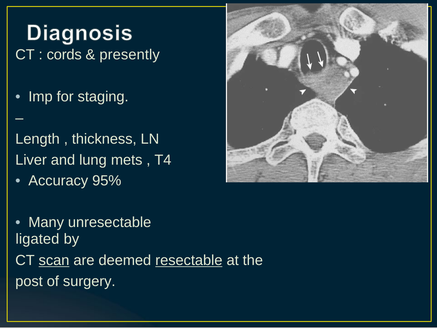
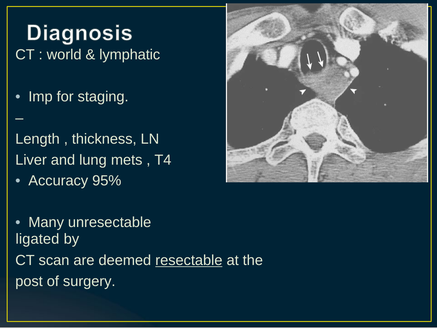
cords: cords -> world (64, 55)
presently: presently -> lymphatic (130, 55)
scan underline: present -> none (54, 260)
